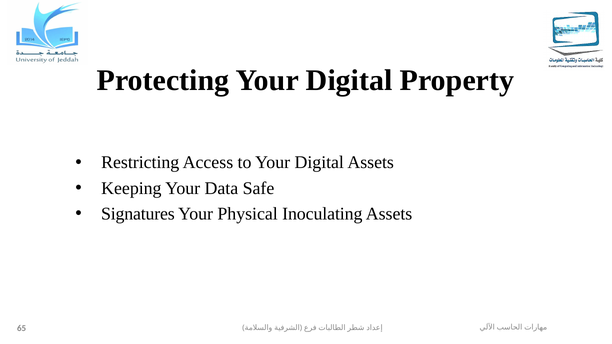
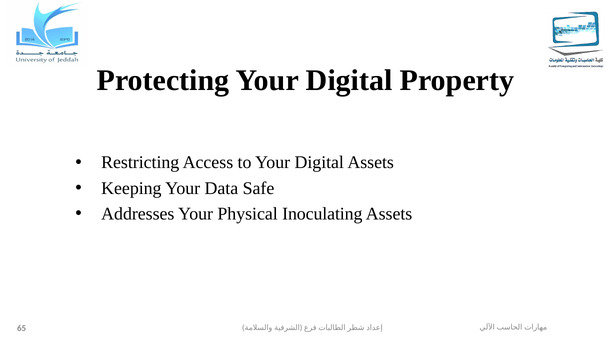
Signatures: Signatures -> Addresses (138, 214)
